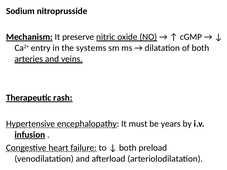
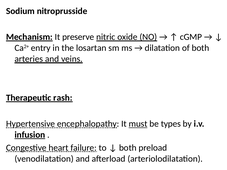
systems: systems -> losartan (91, 48)
must underline: none -> present (138, 124)
years: years -> types (171, 124)
